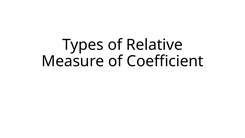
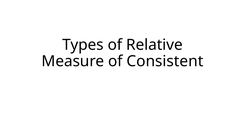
Coefficient: Coefficient -> Consistent (165, 61)
